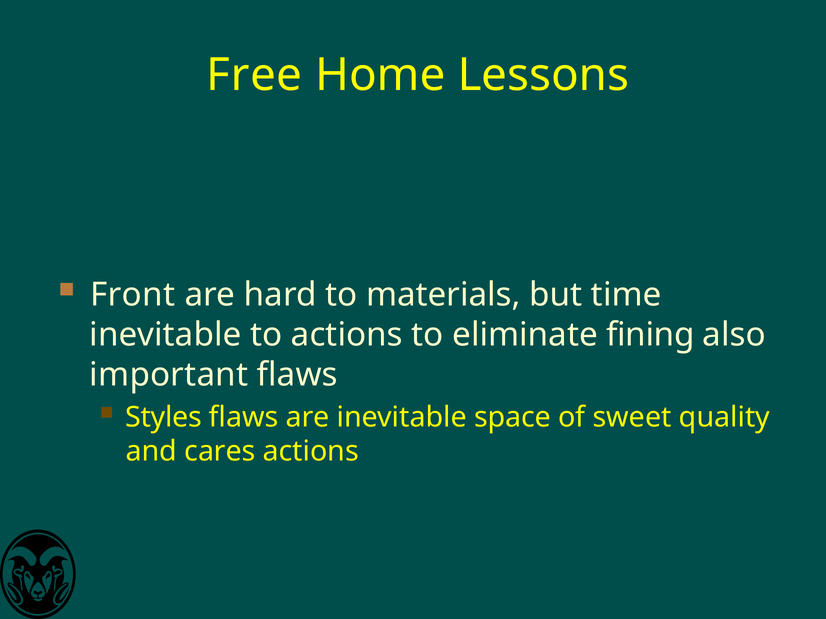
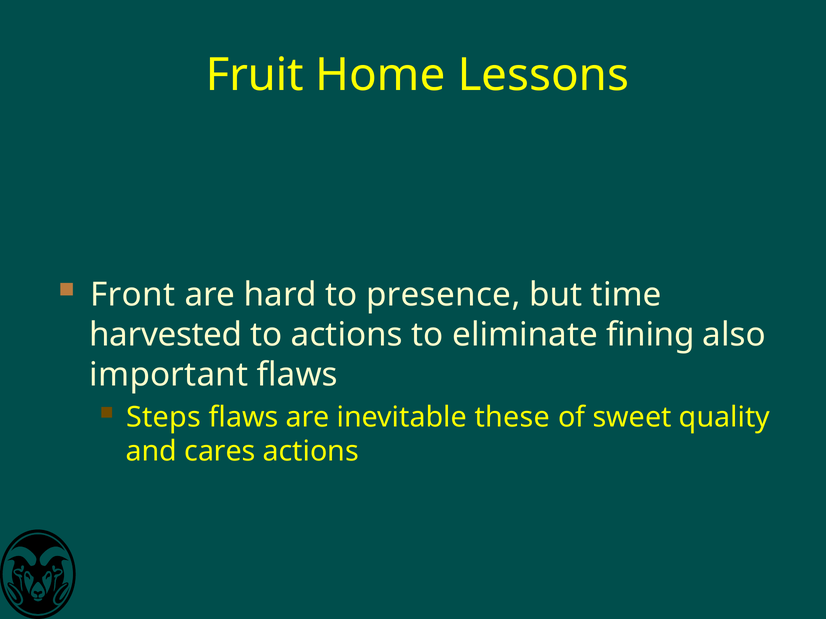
Free: Free -> Fruit (255, 75)
materials: materials -> presence (443, 295)
inevitable: inevitable -> harvested (166, 335)
Styles: Styles -> Steps (163, 417)
space: space -> these (512, 417)
